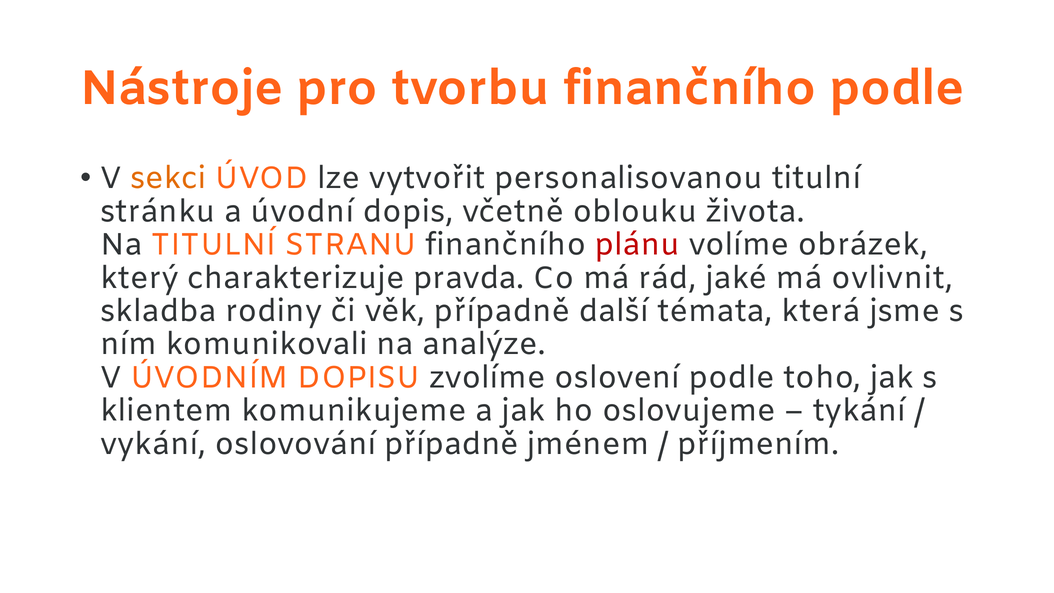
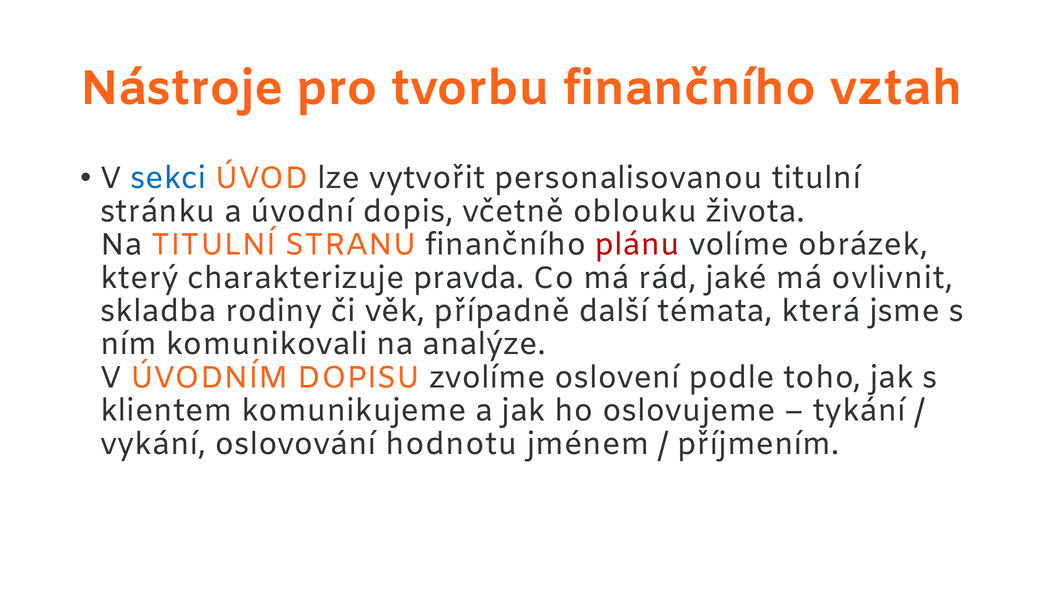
finančního podle: podle -> vztah (897, 89)
sekci colour: orange -> blue (168, 178)
oslovování případně: případně -> hodnotu (451, 444)
